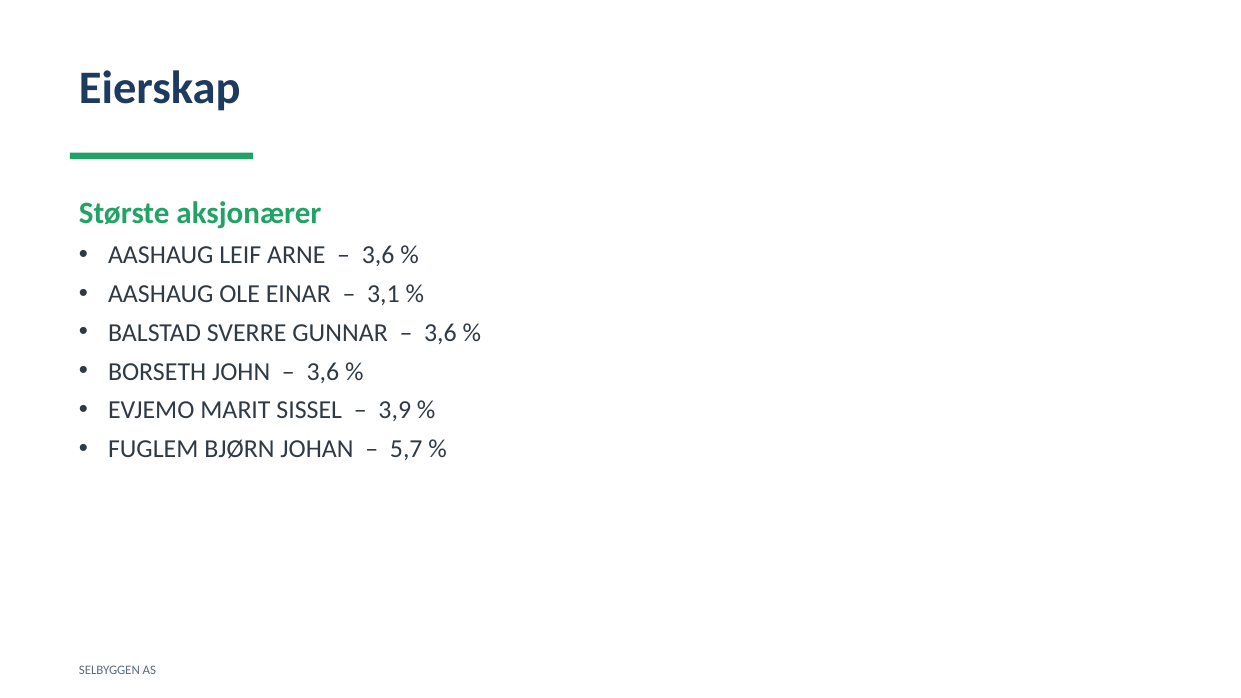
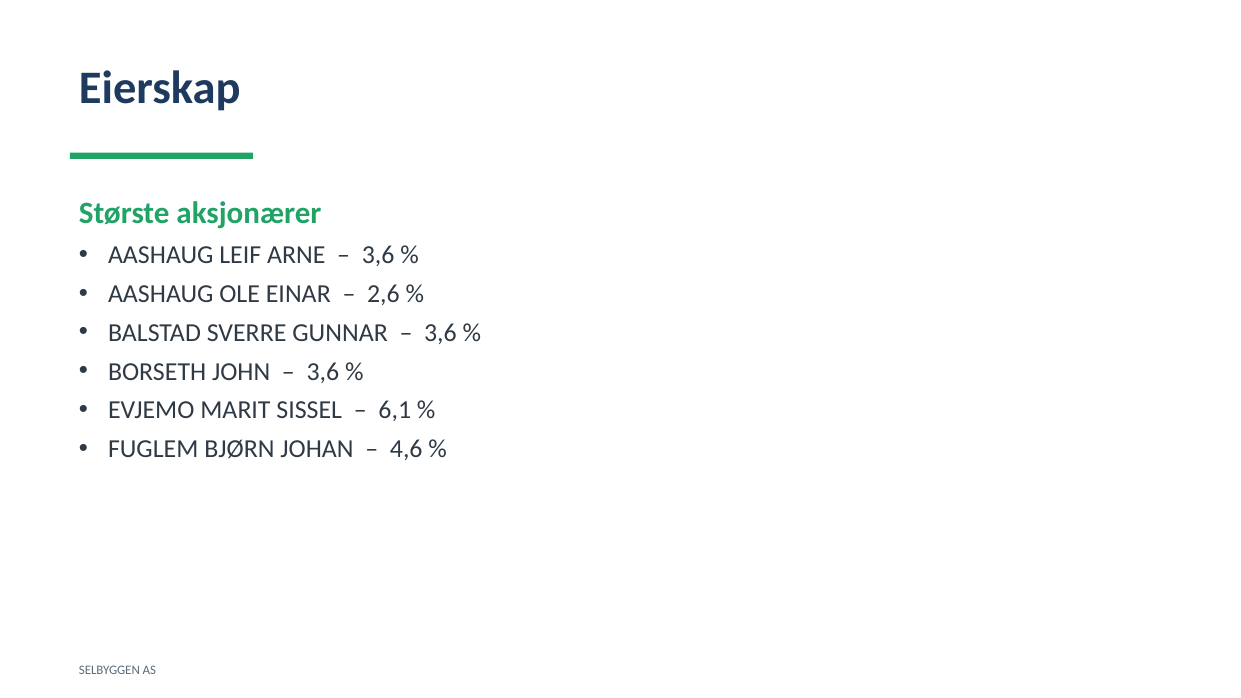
3,1: 3,1 -> 2,6 (383, 294)
3,9: 3,9 -> 6,1 (395, 410)
5,7: 5,7 -> 4,6 (406, 449)
